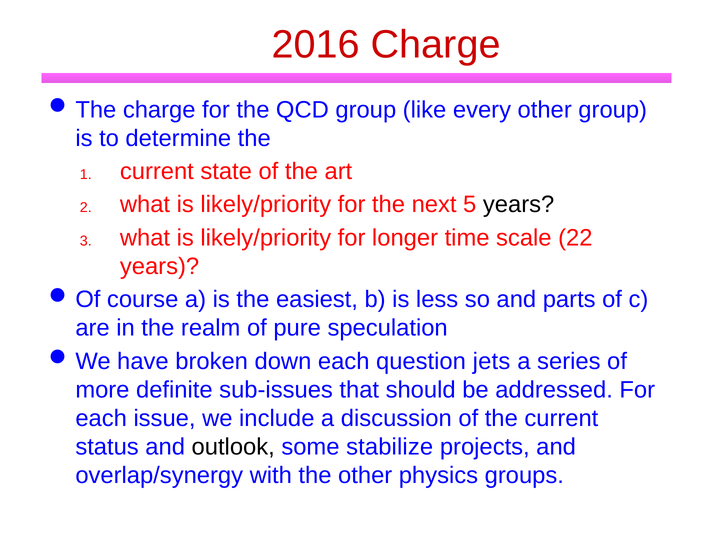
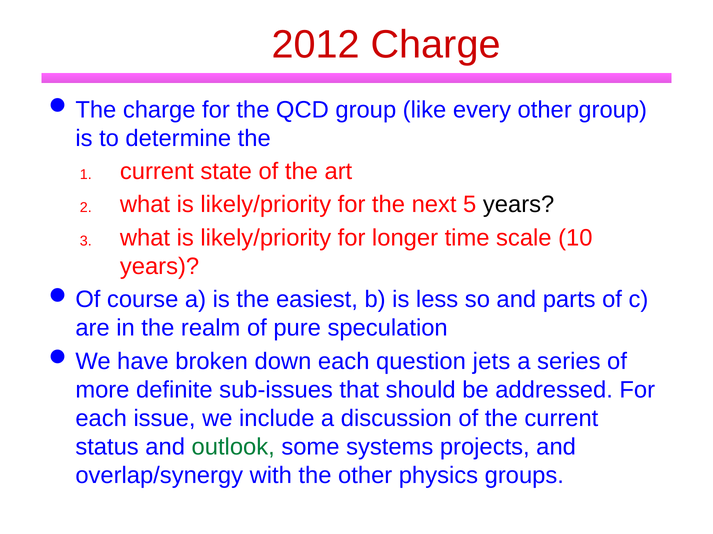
2016: 2016 -> 2012 (316, 45)
22: 22 -> 10 (575, 238)
outlook colour: black -> green (233, 447)
stabilize: stabilize -> systems (390, 447)
